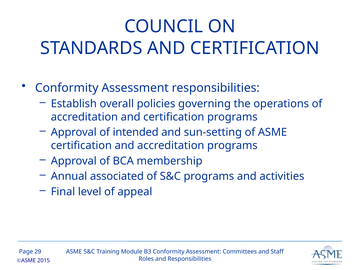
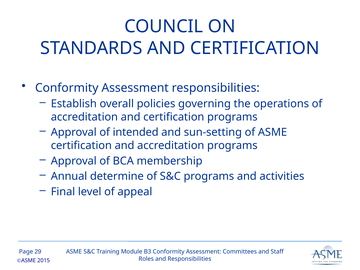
associated: associated -> determine (117, 176)
